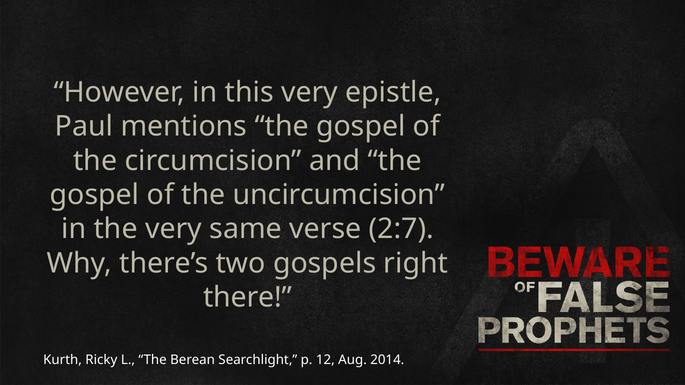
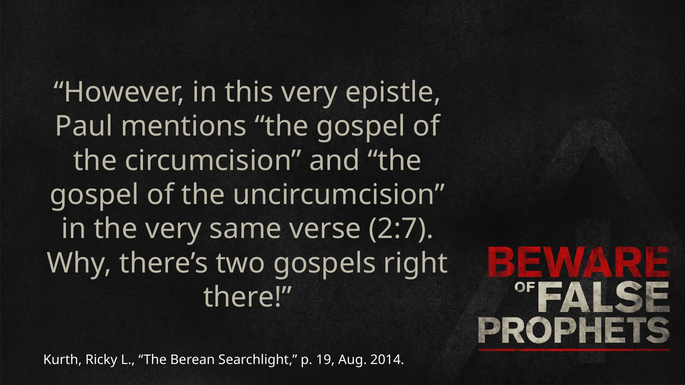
12: 12 -> 19 (325, 360)
